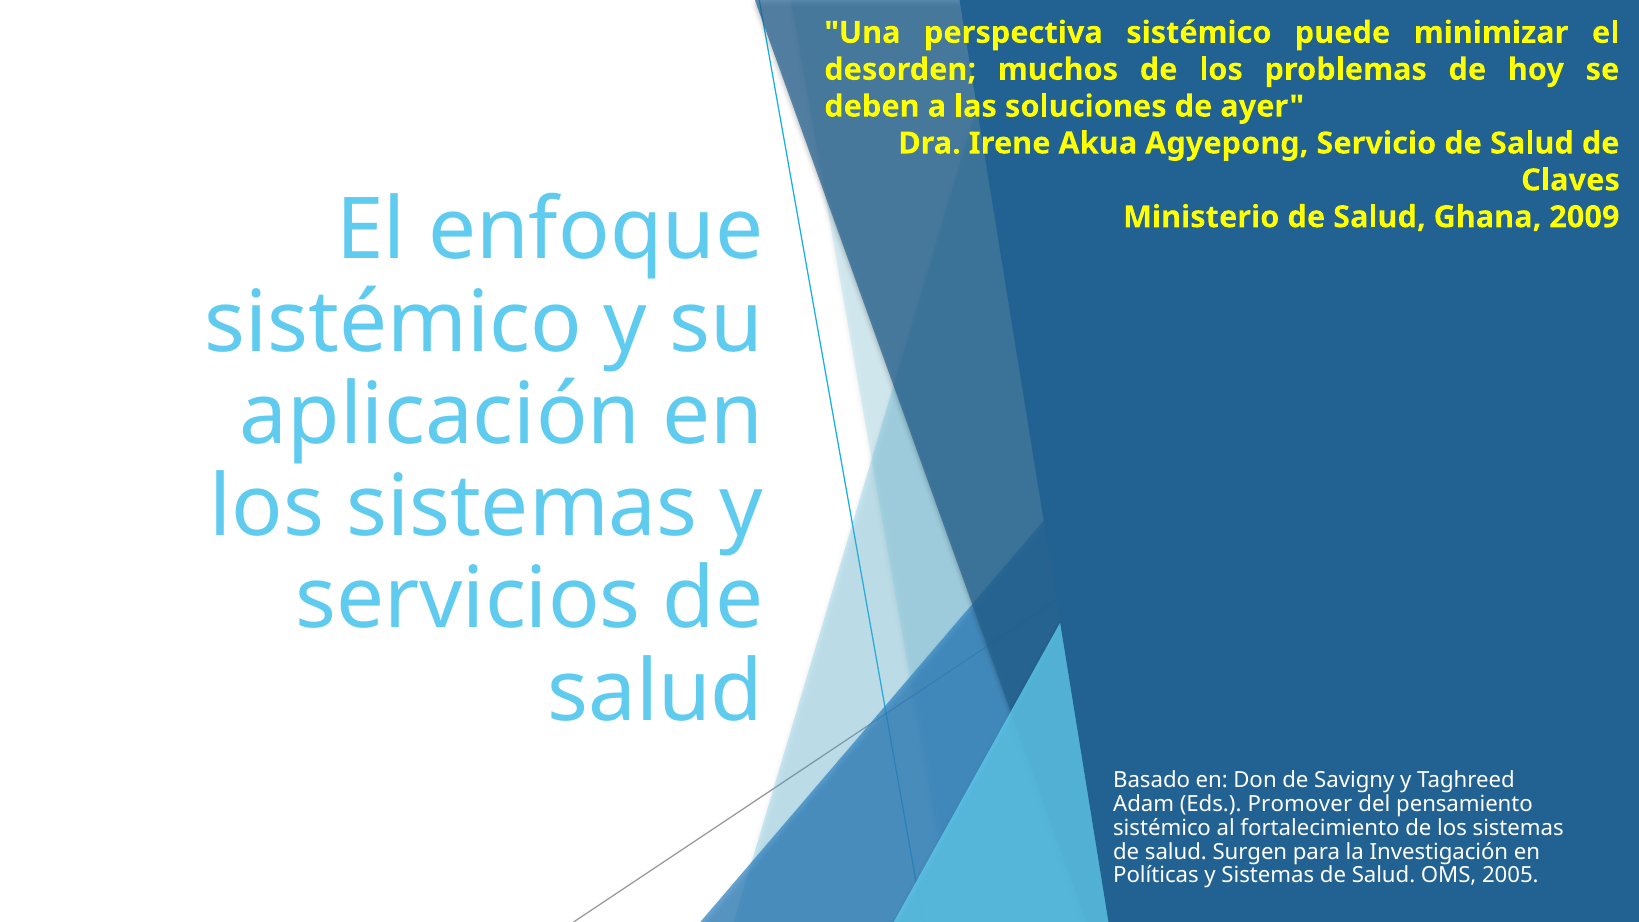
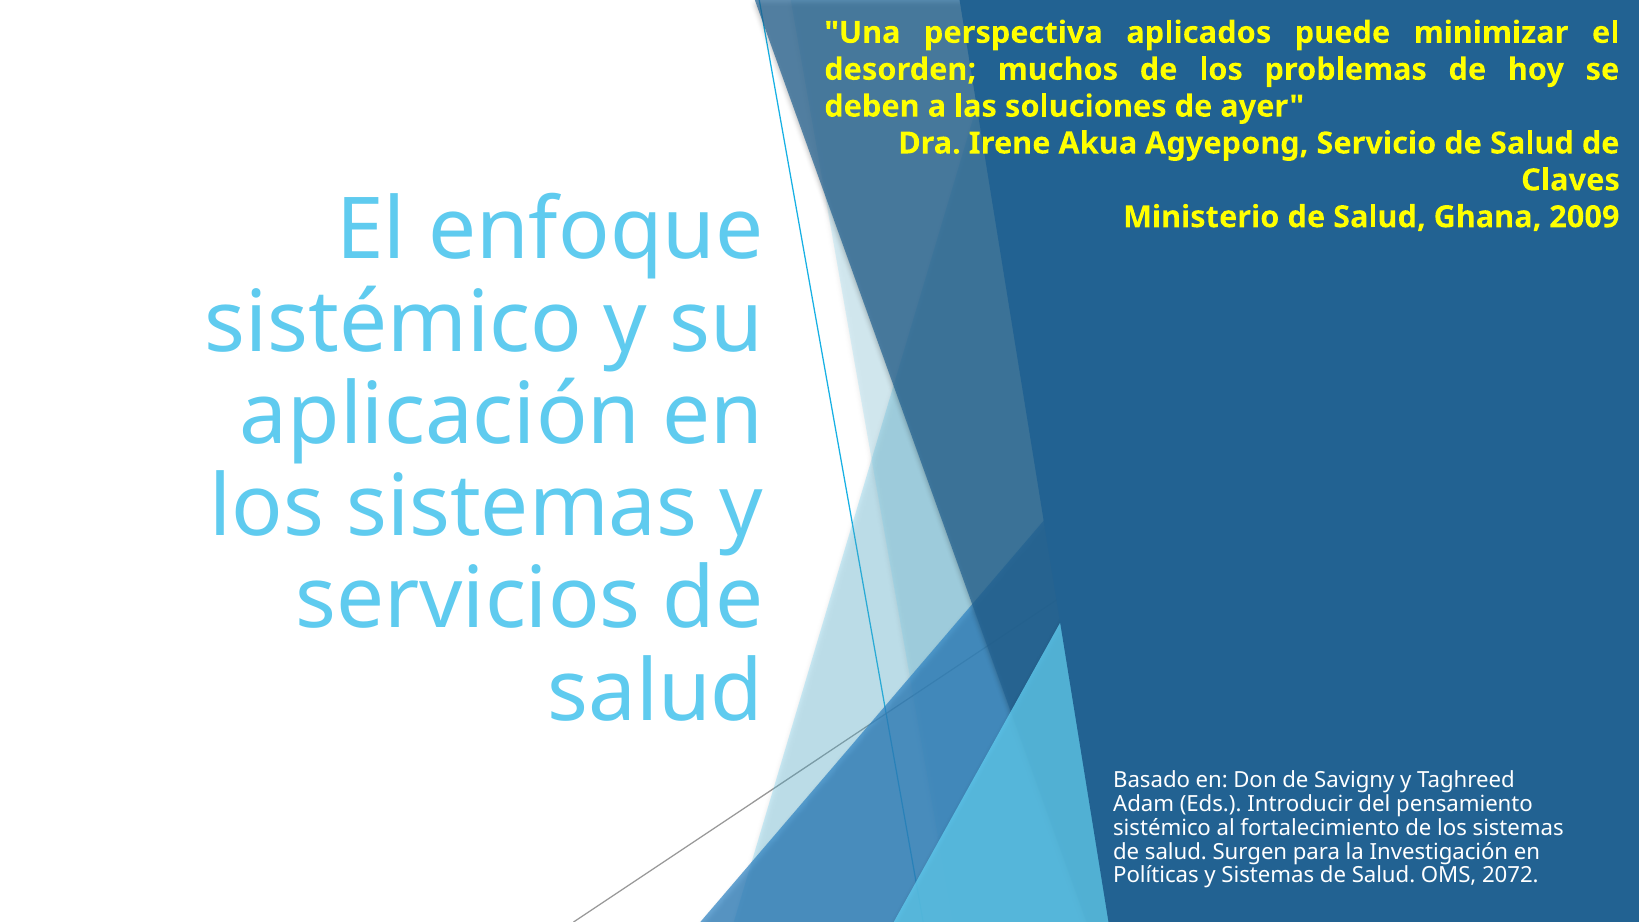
perspectiva sistémico: sistémico -> aplicados (1199, 33)
Promover: Promover -> Introducir (1300, 804)
2005: 2005 -> 2072 (1510, 876)
